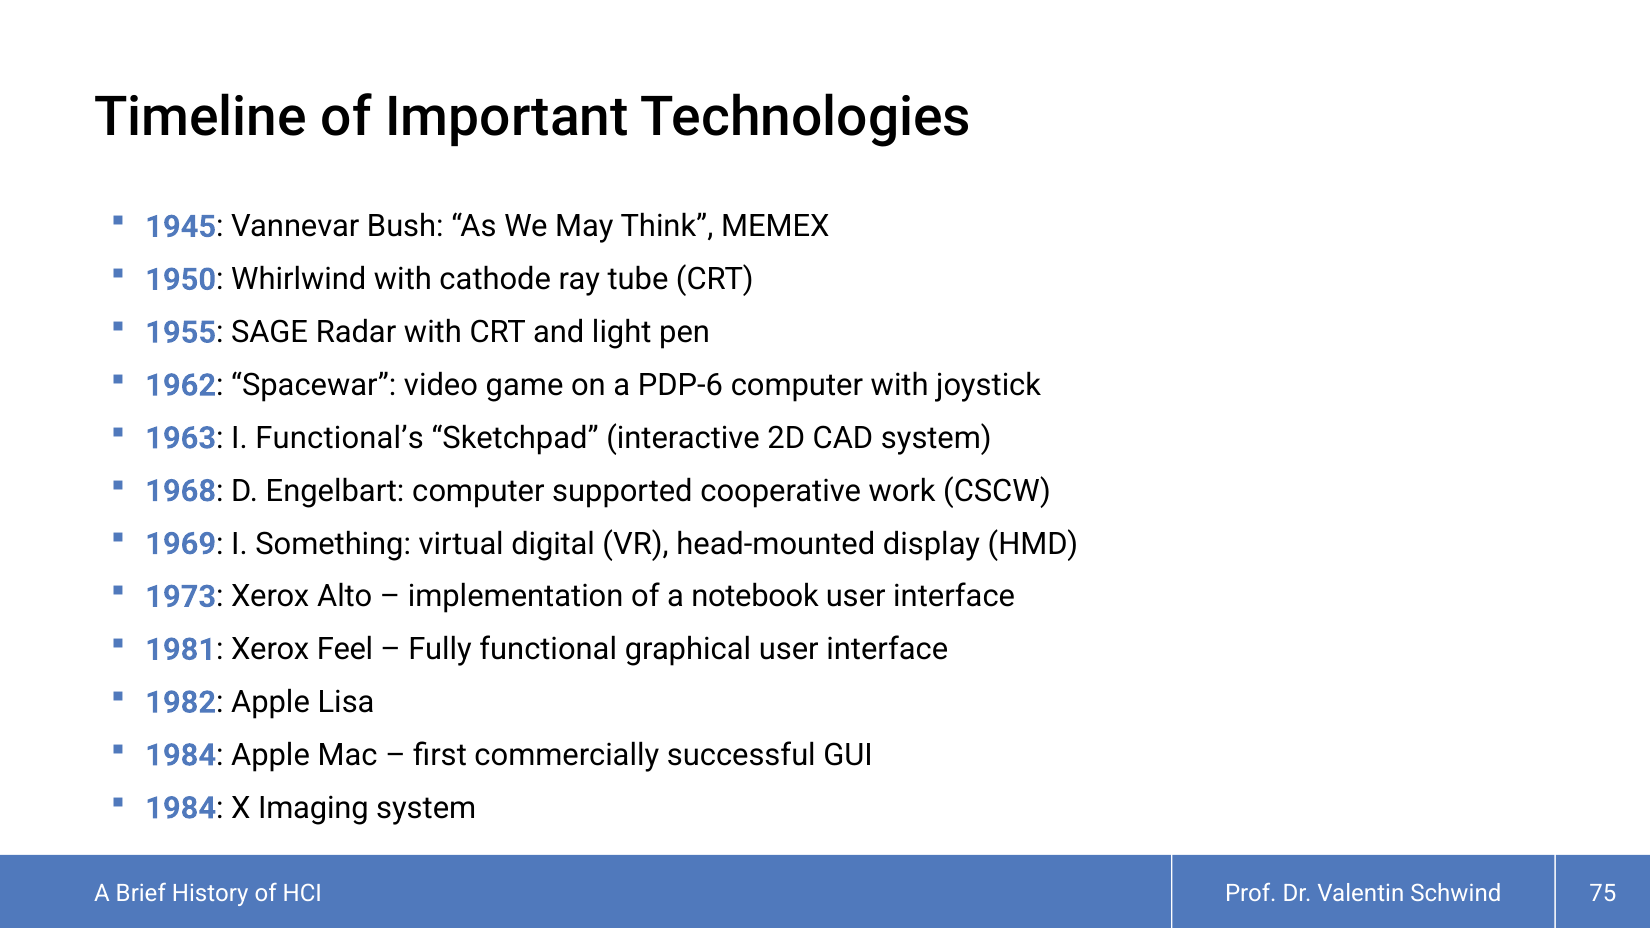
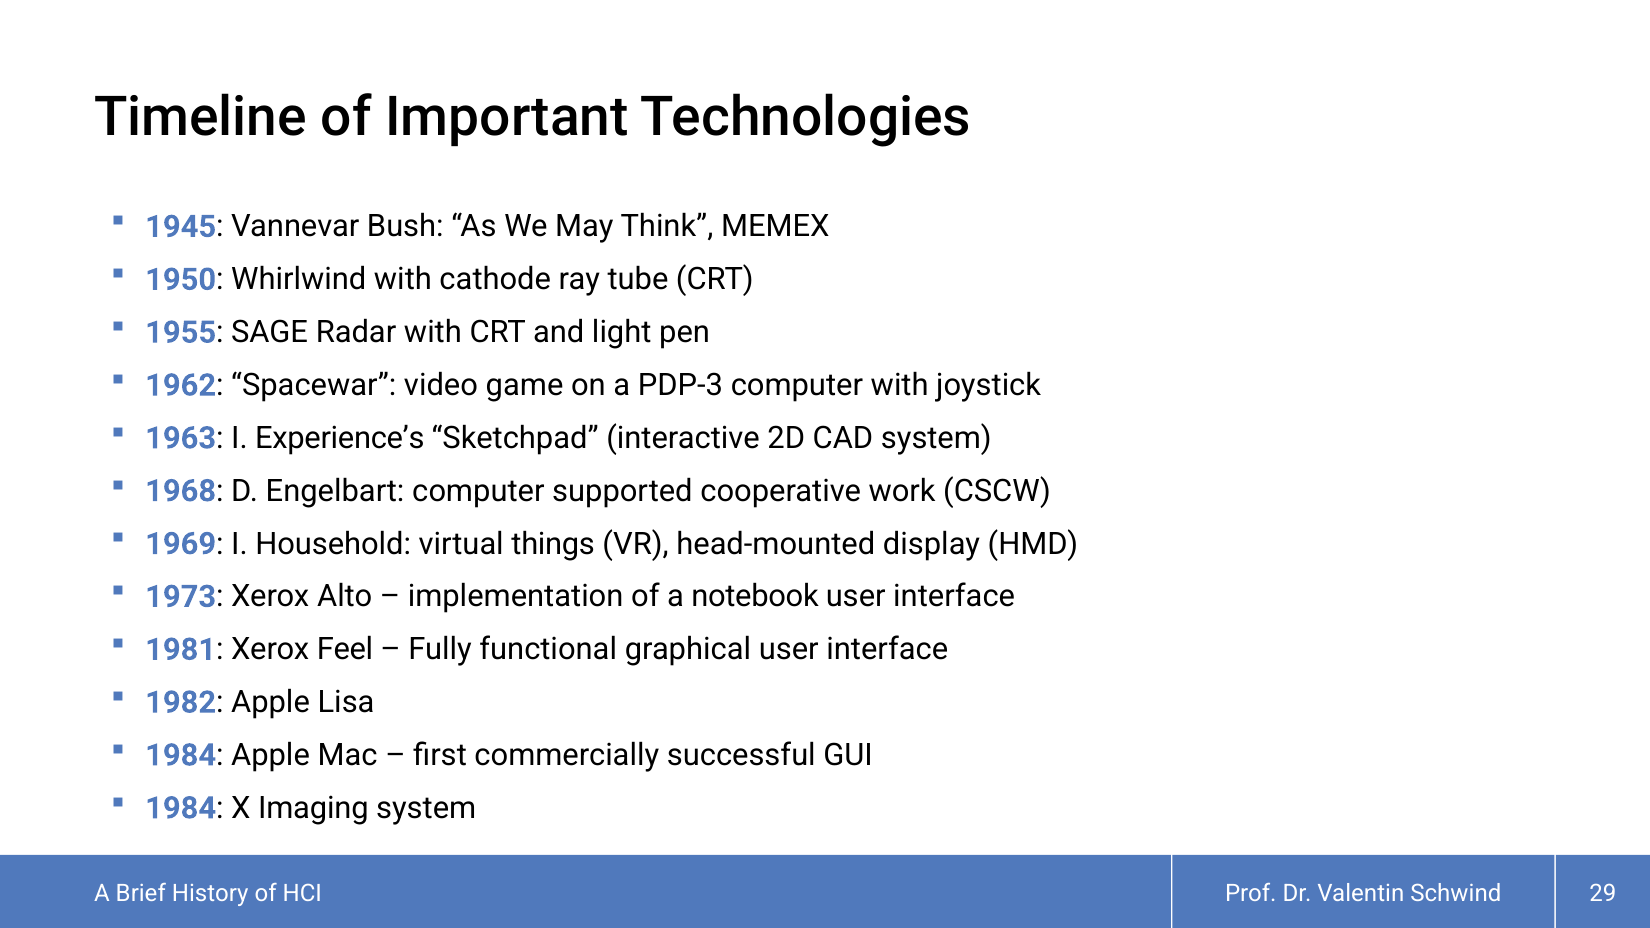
PDP-6: PDP-6 -> PDP-3 (680, 385)
Functional’s: Functional’s -> Experience’s (340, 438)
Something: Something -> Household (333, 544)
digital: digital -> things (553, 544)
75: 75 -> 29 (1603, 893)
